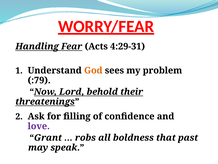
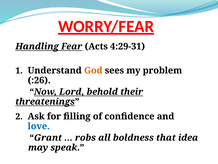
:79: :79 -> :26 (39, 80)
love colour: purple -> blue (39, 126)
past: past -> idea (188, 137)
